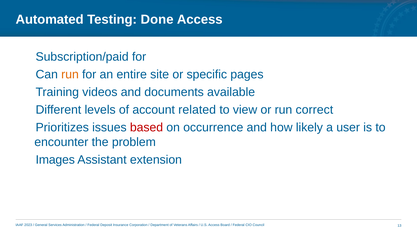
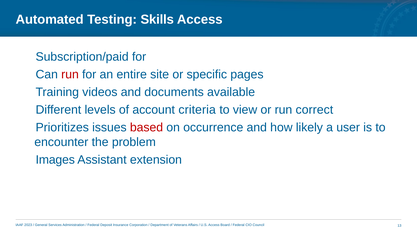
Done: Done -> Skills (157, 19)
run colour: orange -> red (70, 74)
related: related -> criteria (197, 110)
